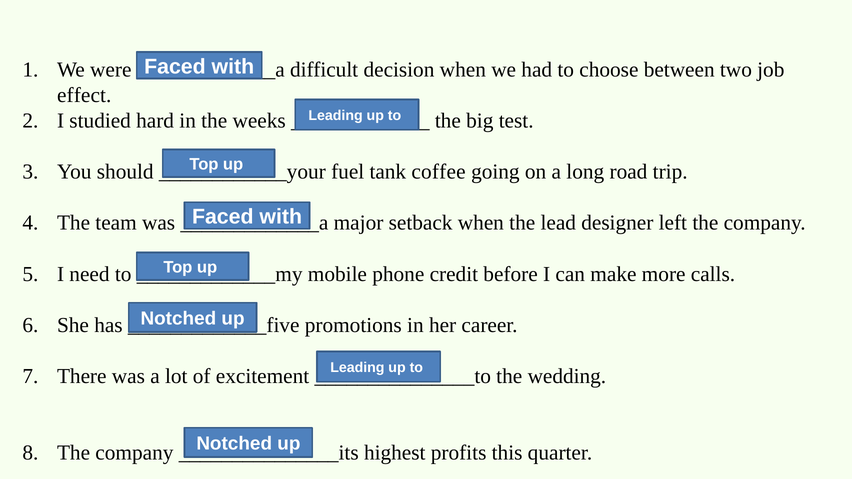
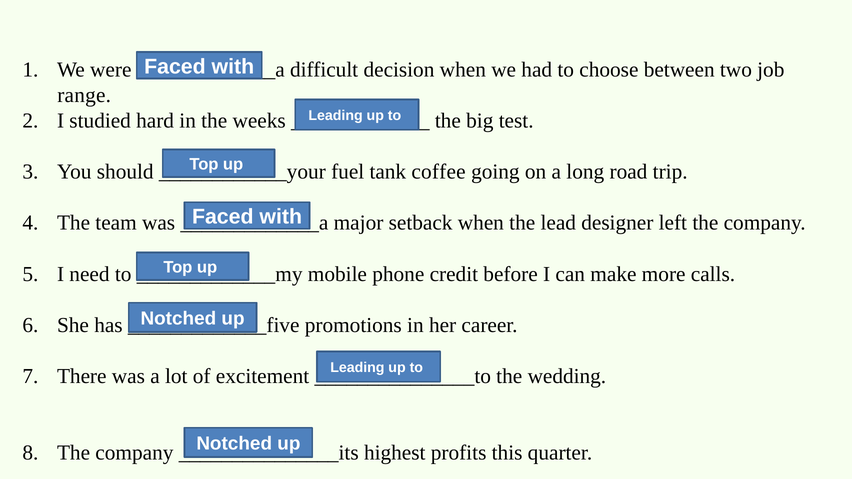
effect: effect -> range (84, 95)
